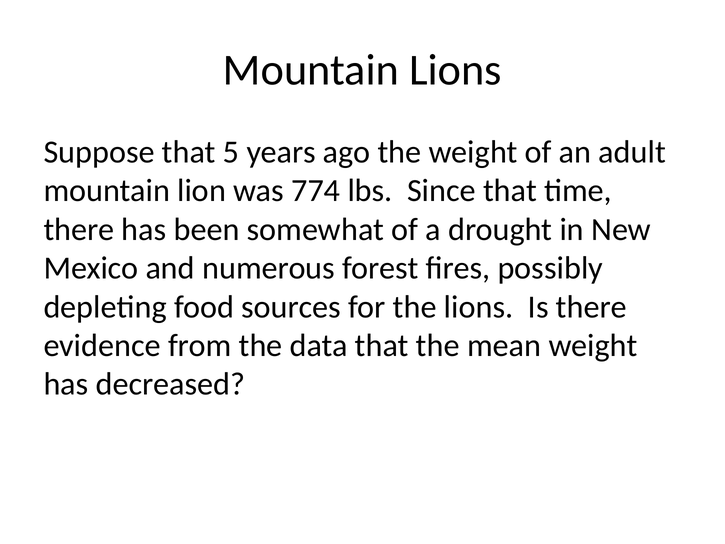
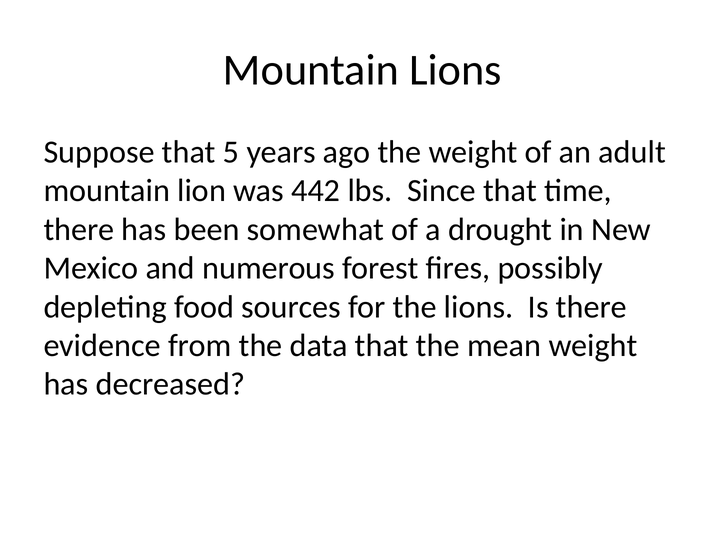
774: 774 -> 442 (316, 191)
